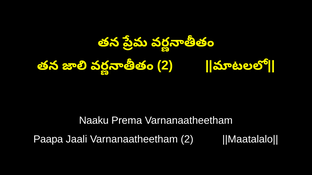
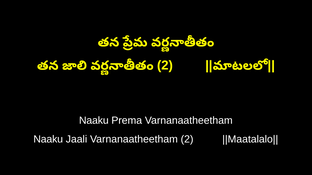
Paapa: Paapa -> Naaku (48, 140)
